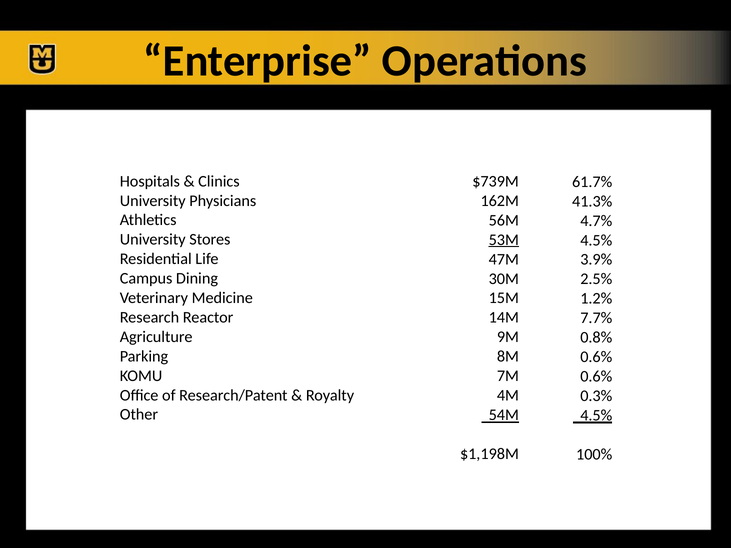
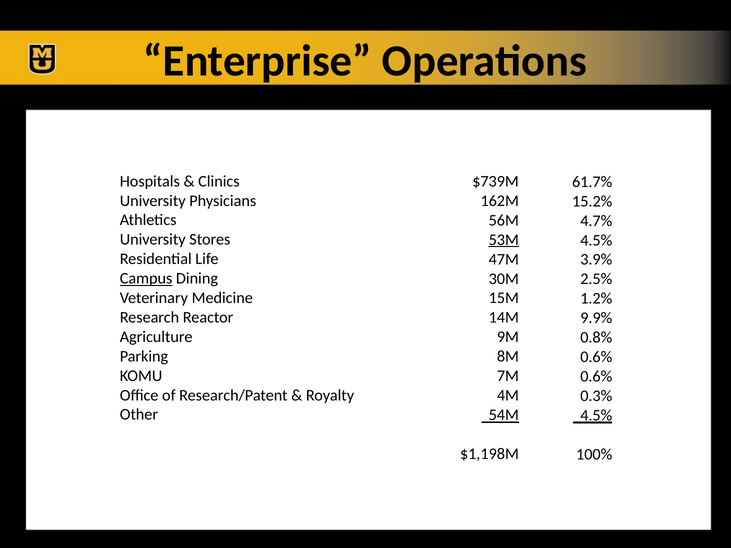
41.3%: 41.3% -> 15.2% (592, 201)
Campus underline: none -> present (146, 279)
7.7%: 7.7% -> 9.9% (596, 318)
